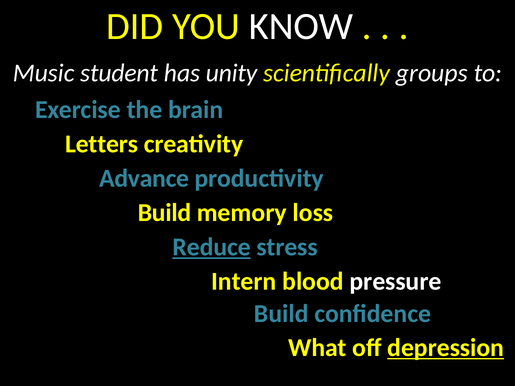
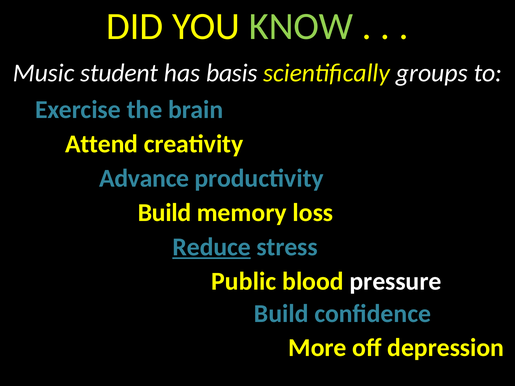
KNOW colour: white -> light green (301, 26)
unity: unity -> basis (232, 73)
Letters: Letters -> Attend (102, 144)
Intern: Intern -> Public (244, 282)
What: What -> More (317, 348)
depression underline: present -> none (446, 348)
